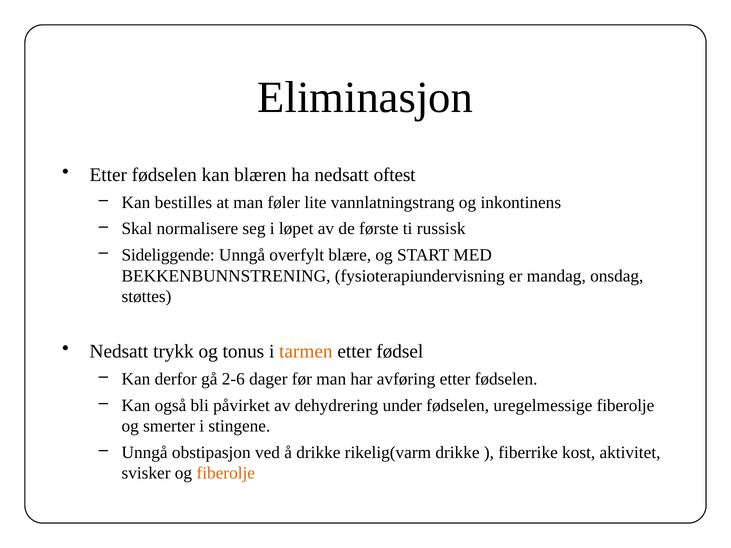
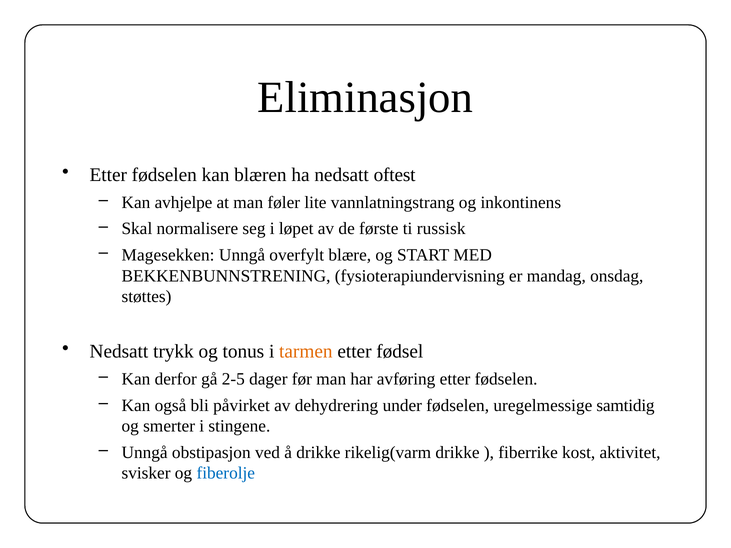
bestilles: bestilles -> avhjelpe (184, 202)
Sideliggende: Sideliggende -> Magesekken (168, 255)
2-6: 2-6 -> 2-5 (233, 379)
uregelmessige fiberolje: fiberolje -> samtidig (626, 406)
fiberolje colour: orange -> blue (226, 474)
